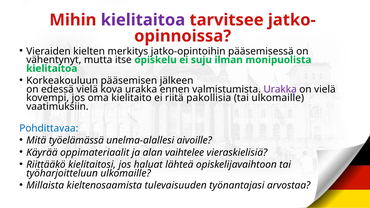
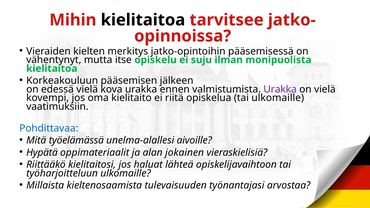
kielitaitoa colour: purple -> black (143, 20)
pakollisia: pakollisia -> opiskelua (209, 98)
Käyrää: Käyrää -> Hypätä (42, 153)
vaihtelee: vaihtelee -> jokainen (185, 153)
